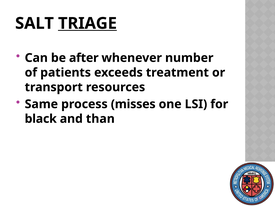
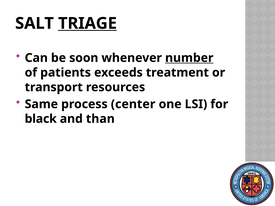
after: after -> soon (84, 58)
number underline: none -> present (189, 58)
misses: misses -> center (133, 104)
